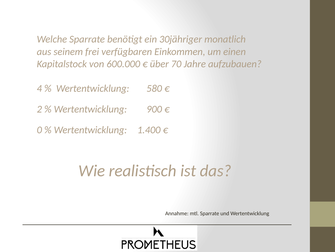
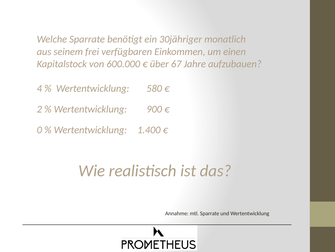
70: 70 -> 67 (176, 64)
